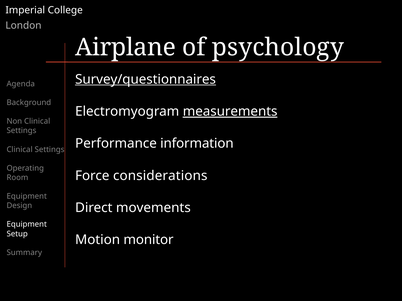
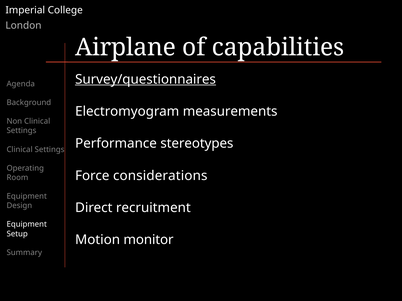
psychology: psychology -> capabilities (278, 47)
measurements underline: present -> none (230, 112)
information: information -> stereotypes (197, 144)
movements: movements -> recruitment (153, 208)
